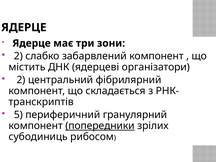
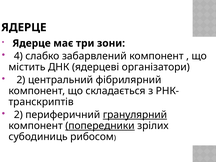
2: 2 -> 4 (18, 56)
5: 5 -> 2 (18, 115)
гранулярний underline: none -> present (135, 115)
